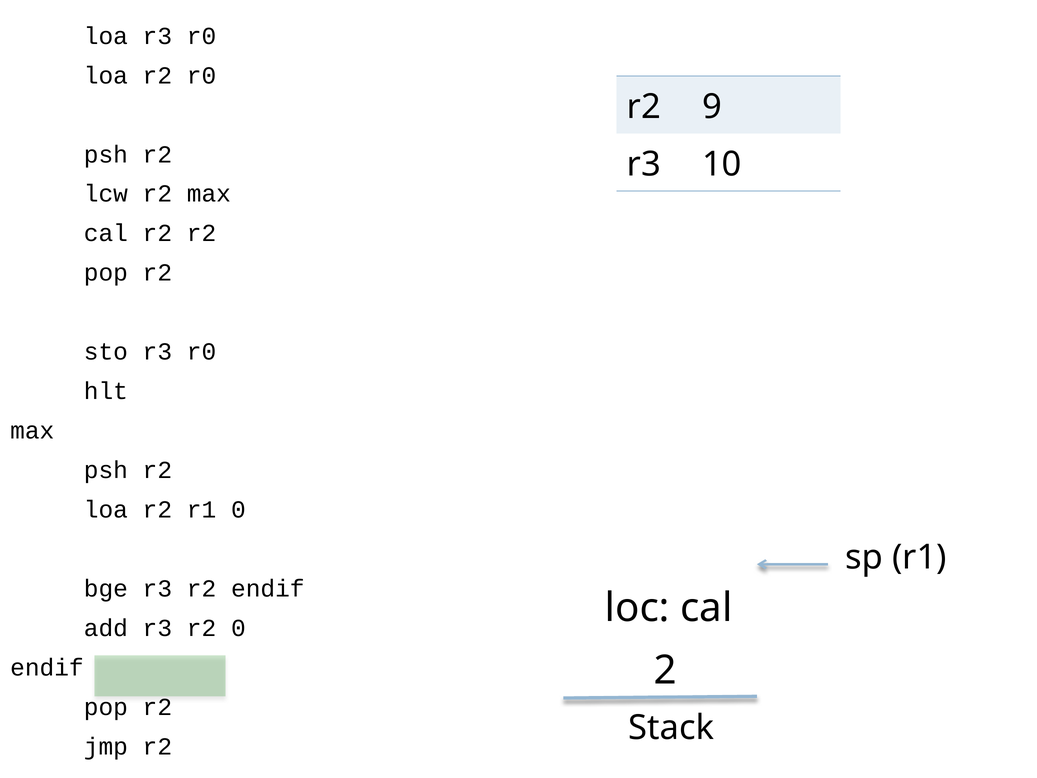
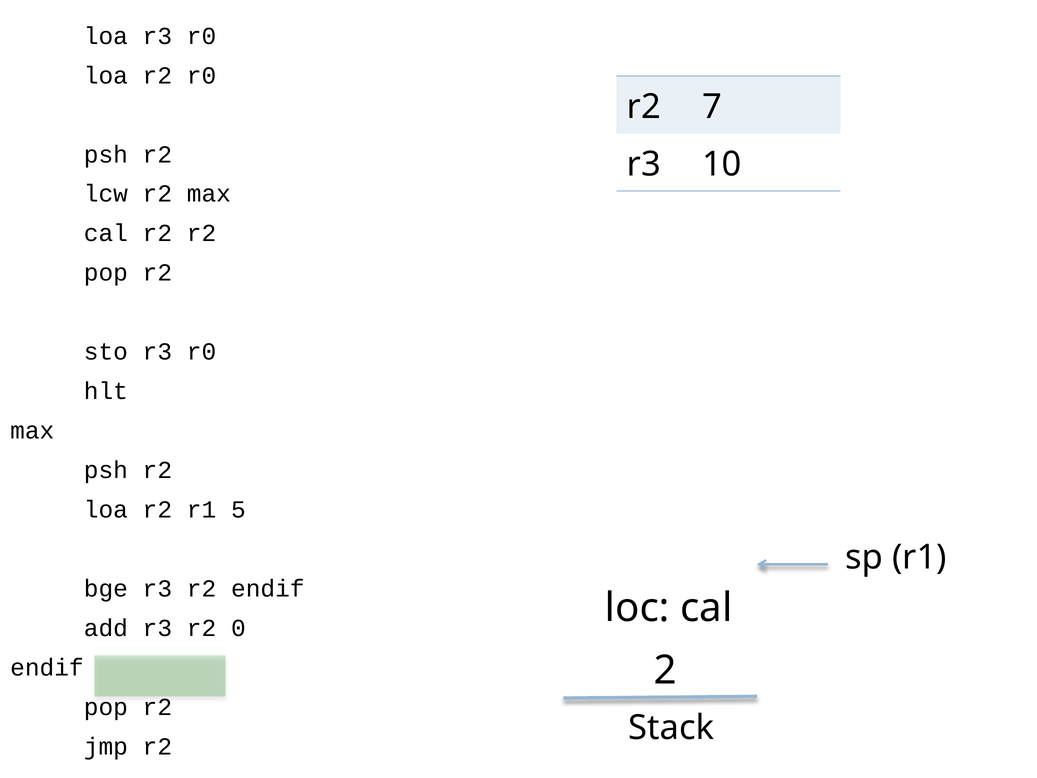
9: 9 -> 7 (712, 107)
r1 0: 0 -> 5 (238, 510)
